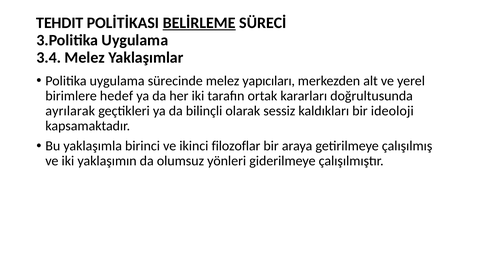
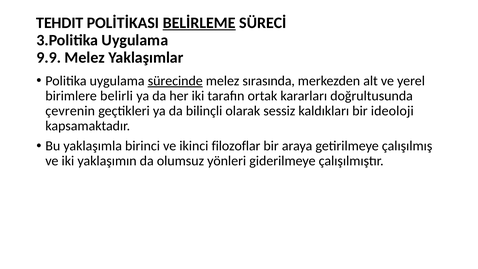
3.4: 3.4 -> 9.9 (49, 57)
sürecinde underline: none -> present (175, 81)
yapıcıları: yapıcıları -> sırasında (269, 81)
hedef: hedef -> belirli (117, 96)
ayrılarak: ayrılarak -> çevrenin (70, 111)
